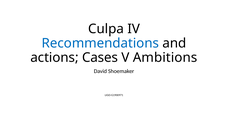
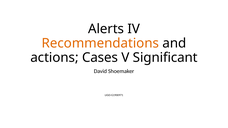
Culpa: Culpa -> Alerts (106, 29)
Recommendations colour: blue -> orange (100, 43)
Ambitions: Ambitions -> Significant (165, 58)
